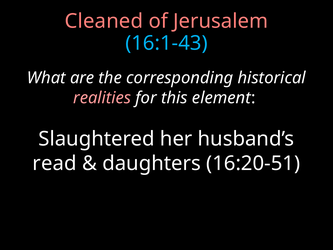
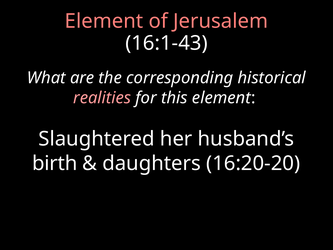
Cleaned: Cleaned -> Element (104, 21)
16:1-43 colour: light blue -> white (166, 43)
read: read -> birth (55, 163)
16:20-51: 16:20-51 -> 16:20-20 (253, 163)
